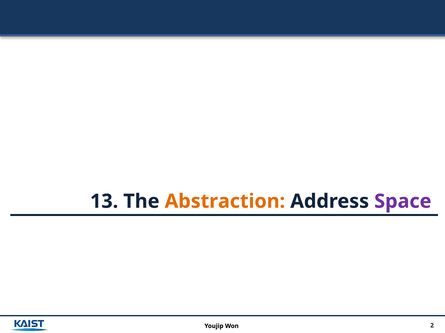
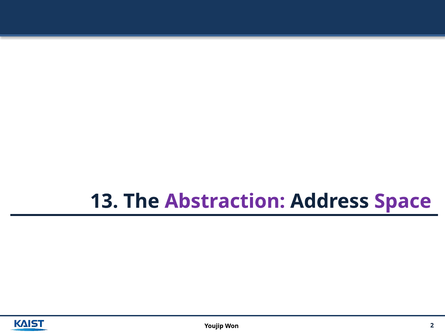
Abstraction colour: orange -> purple (225, 202)
